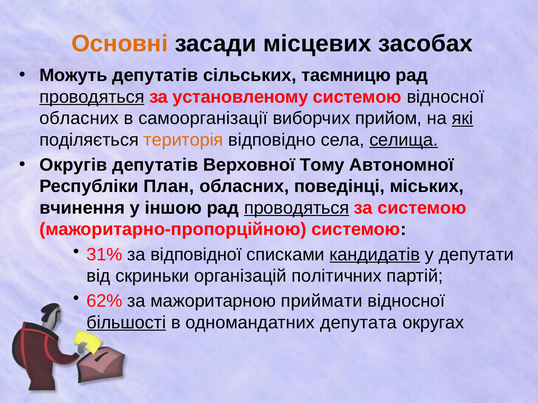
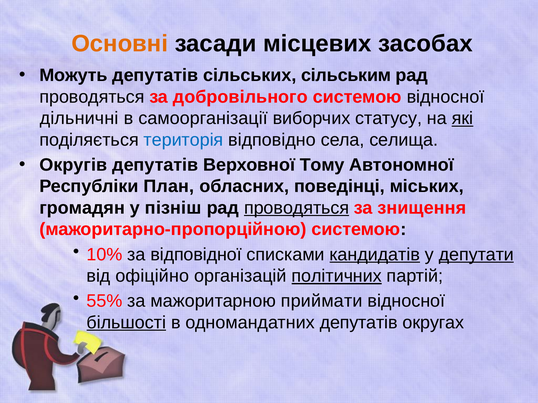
таємницю: таємницю -> сільським (346, 75)
проводяться underline: present -> none (92, 97)
установленому: установленому -> добровільного (240, 97)
обласних: обласних -> дільничні (79, 118)
прийом: прийом -> статусу (389, 118)
територія colour: orange -> blue (183, 140)
селища underline: present -> none (404, 140)
вчинення: вчинення -> громадян (82, 208)
іншою: іншою -> пізніш (173, 208)
за системою: системою -> знищення (422, 208)
31%: 31% -> 10% (104, 255)
депутати underline: none -> present (476, 255)
скриньки: скриньки -> офіційно (152, 276)
політичних underline: none -> present (337, 276)
62%: 62% -> 55% (104, 301)
одномандатних депутата: депутата -> депутатів (359, 323)
